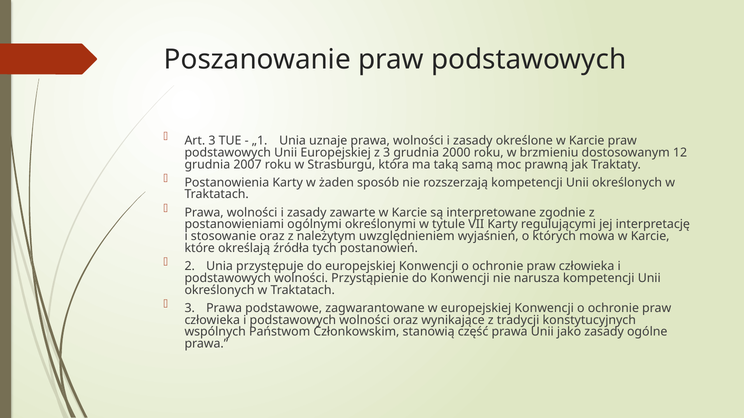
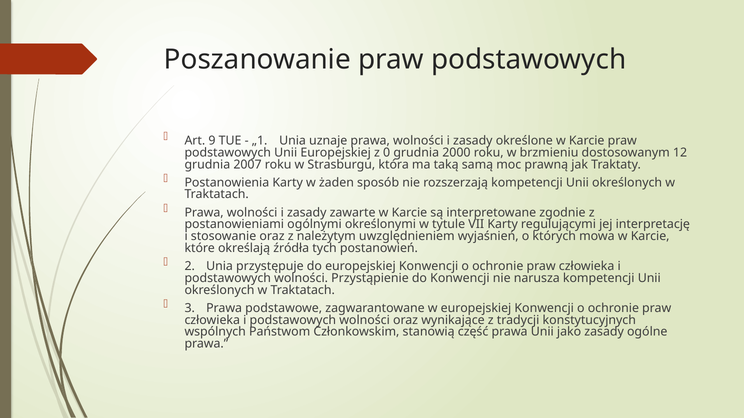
Art 3: 3 -> 9 (212, 141)
z 3: 3 -> 0 (387, 153)
